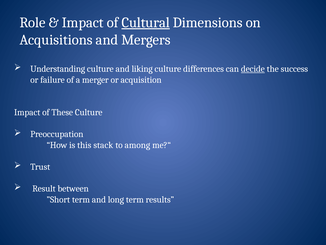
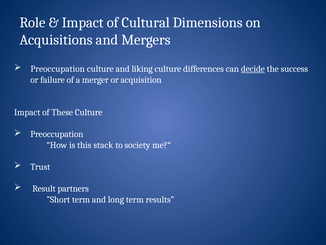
Cultural underline: present -> none (146, 22)
Understanding: Understanding -> Preoccupation (58, 69)
among: among -> society (137, 145)
between: between -> partners (73, 188)
